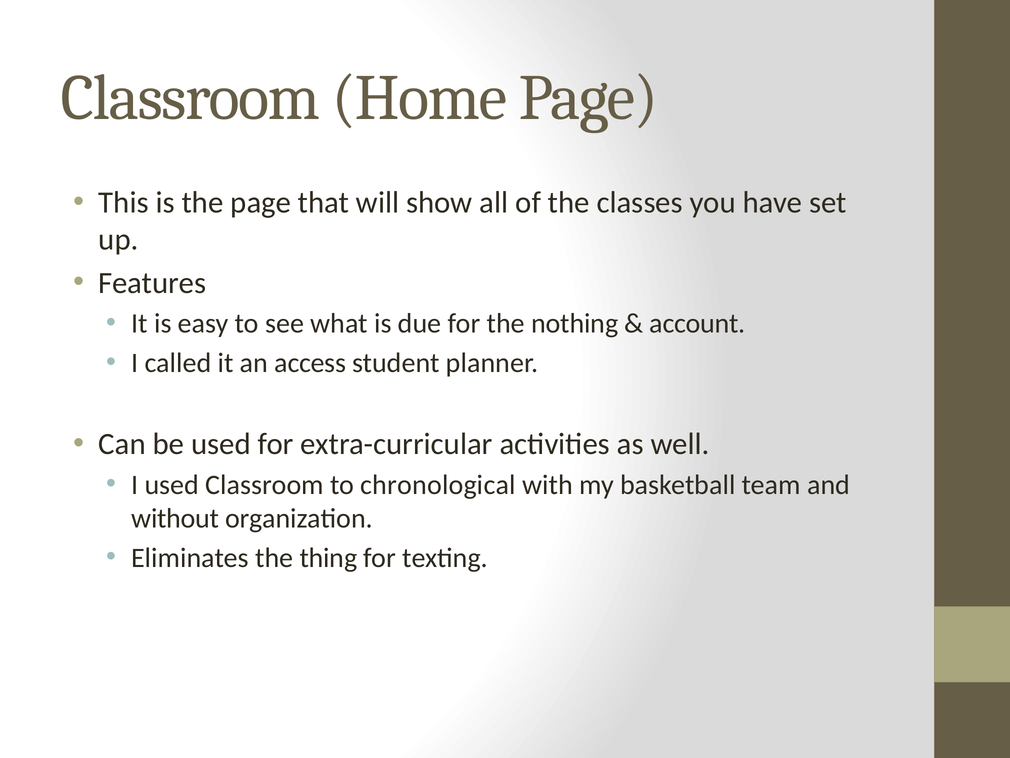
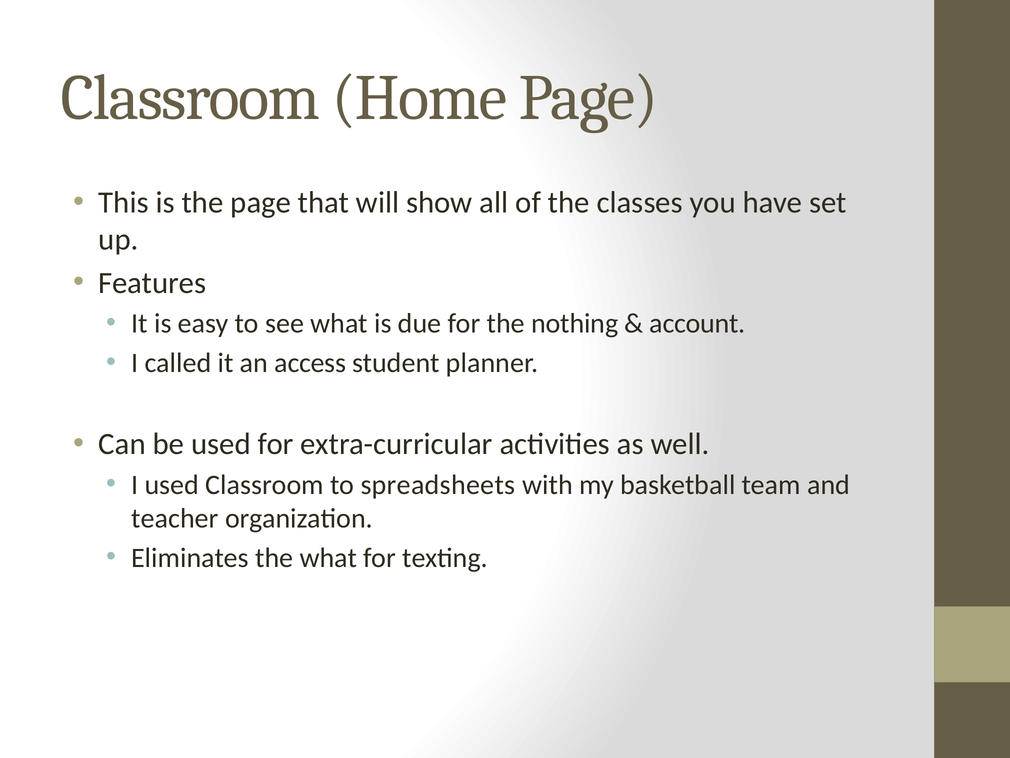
chronological: chronological -> spreadsheets (438, 484)
without: without -> teacher (175, 518)
the thing: thing -> what (328, 557)
